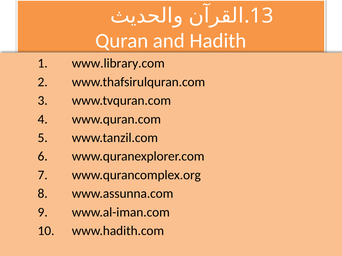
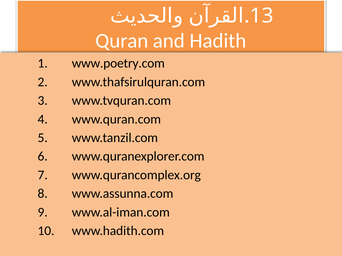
www.library.com: www.library.com -> www.poetry.com (118, 63)
